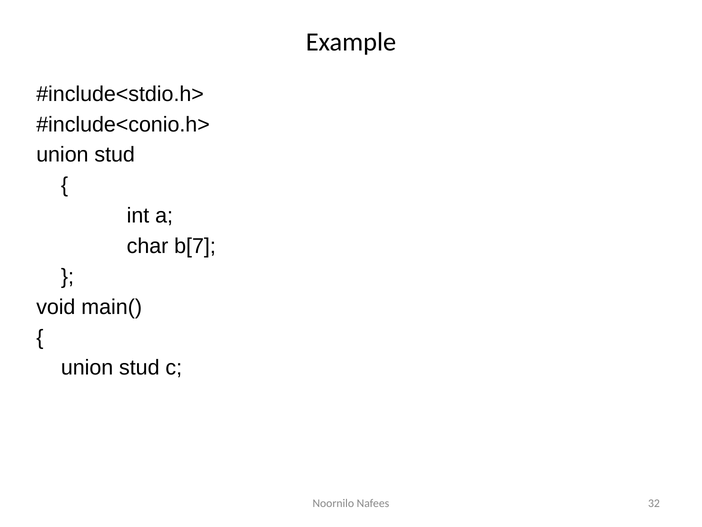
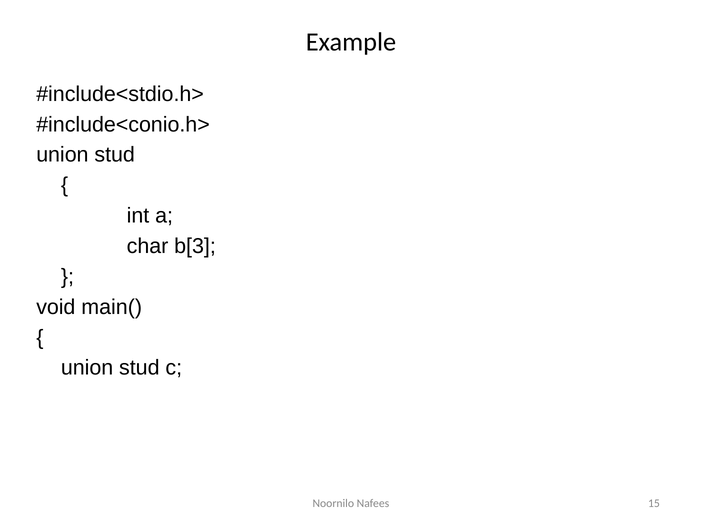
b[7: b[7 -> b[3 (195, 246)
32: 32 -> 15 (654, 503)
